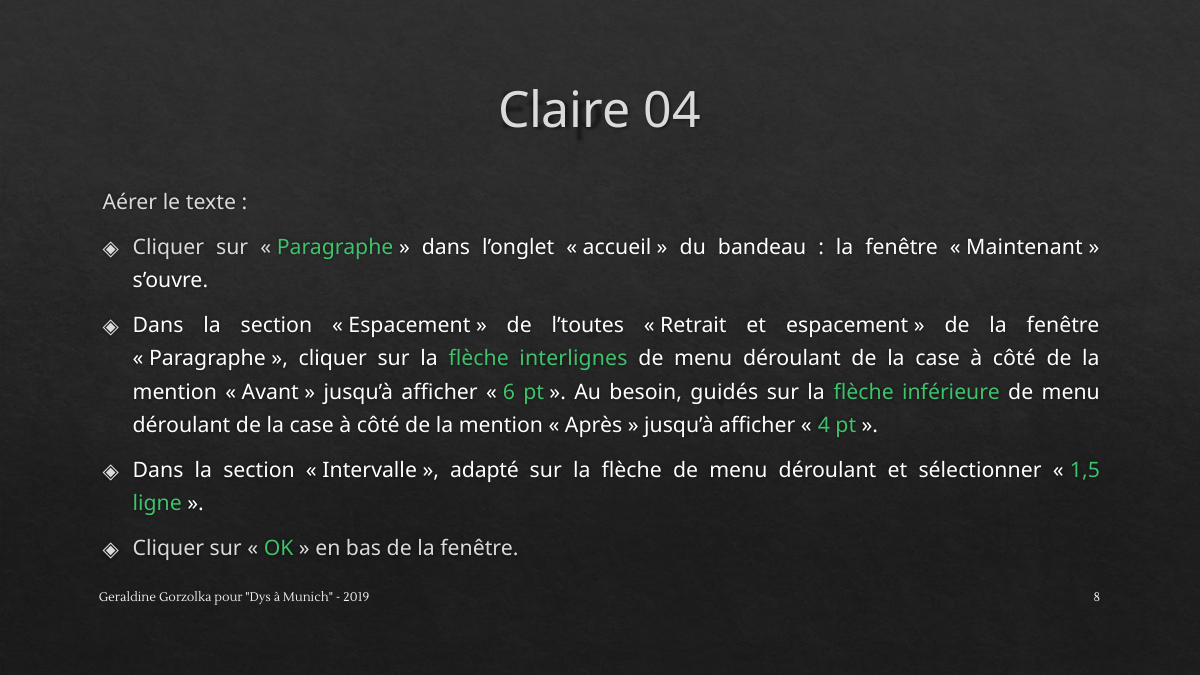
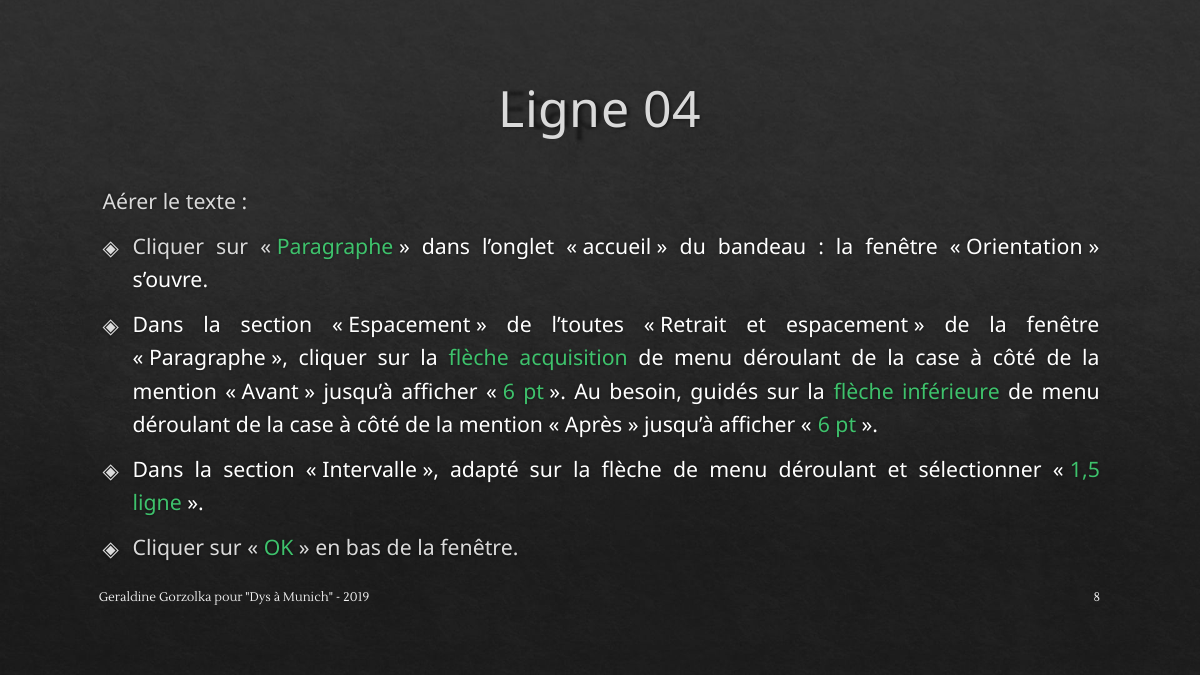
Claire: Claire -> Ligne (564, 111)
Maintenant: Maintenant -> Orientation (1024, 248)
interlignes: interlignes -> acquisition (574, 359)
4: 4 -> 6 (824, 425)
